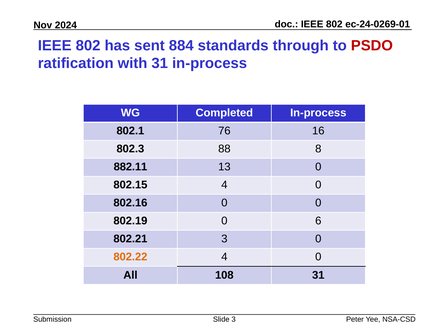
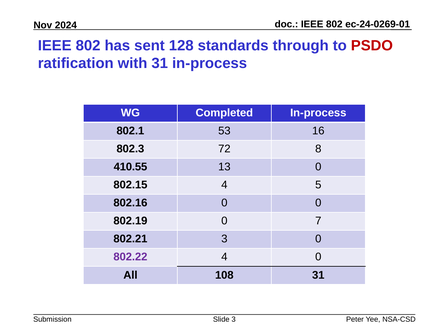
884: 884 -> 128 (181, 46)
76: 76 -> 53 (224, 131)
88: 88 -> 72 (224, 149)
882.11: 882.11 -> 410.55 (130, 167)
802.15 4 0: 0 -> 5 (318, 185)
6: 6 -> 7 (318, 221)
802.22 colour: orange -> purple (130, 258)
